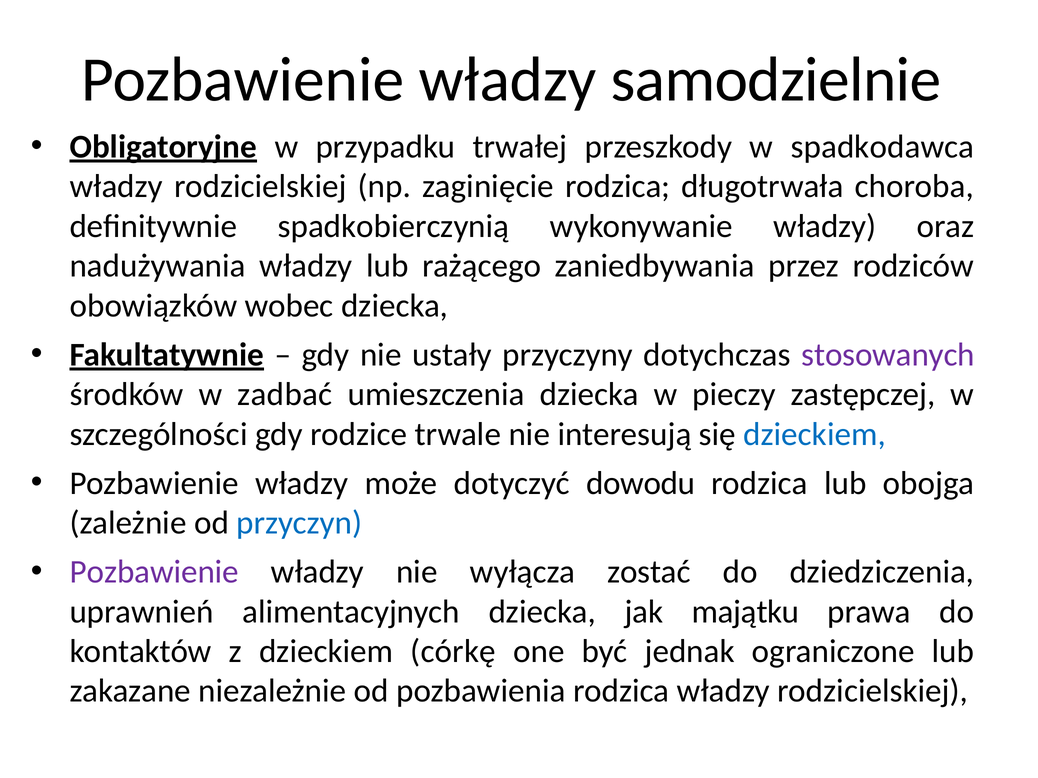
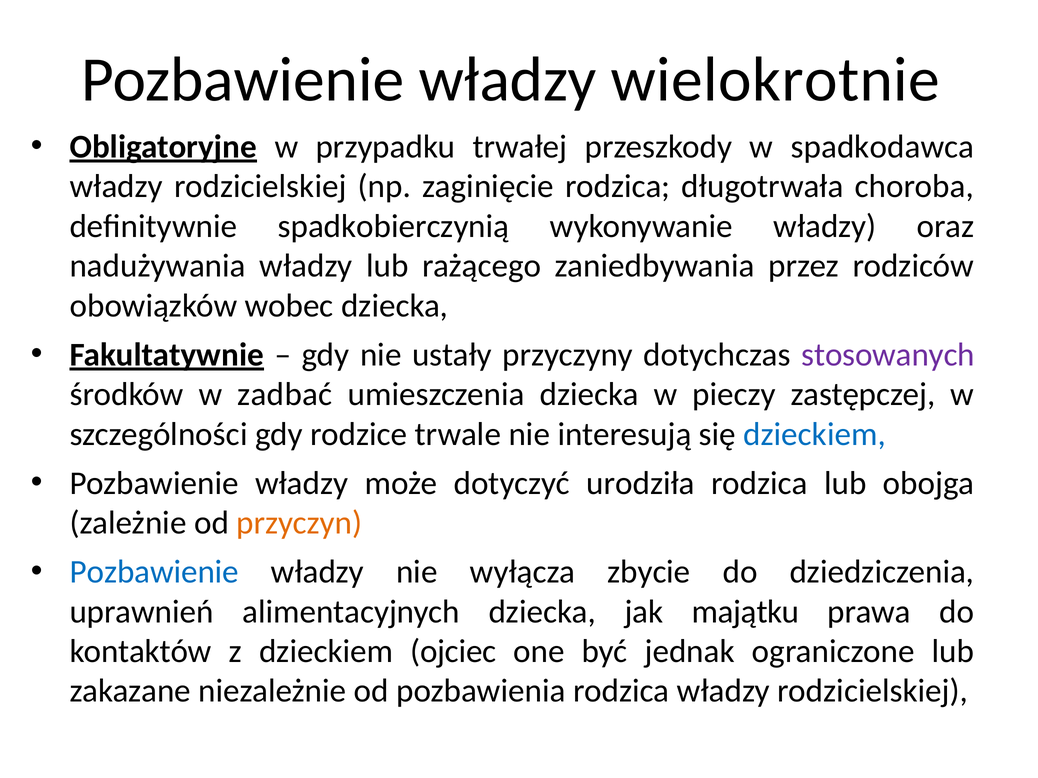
samodzielnie: samodzielnie -> wielokrotnie (775, 80)
dowodu: dowodu -> urodziła (641, 483)
przyczyn colour: blue -> orange (299, 523)
Pozbawienie colour: purple -> blue (154, 572)
zostać: zostać -> zbycie (649, 572)
córkę: córkę -> ojciec (453, 652)
